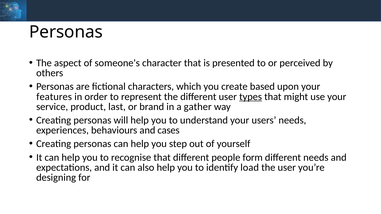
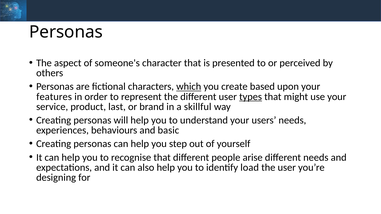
which underline: none -> present (189, 87)
gather: gather -> skillful (198, 107)
cases: cases -> basic (168, 130)
form: form -> arise (253, 158)
